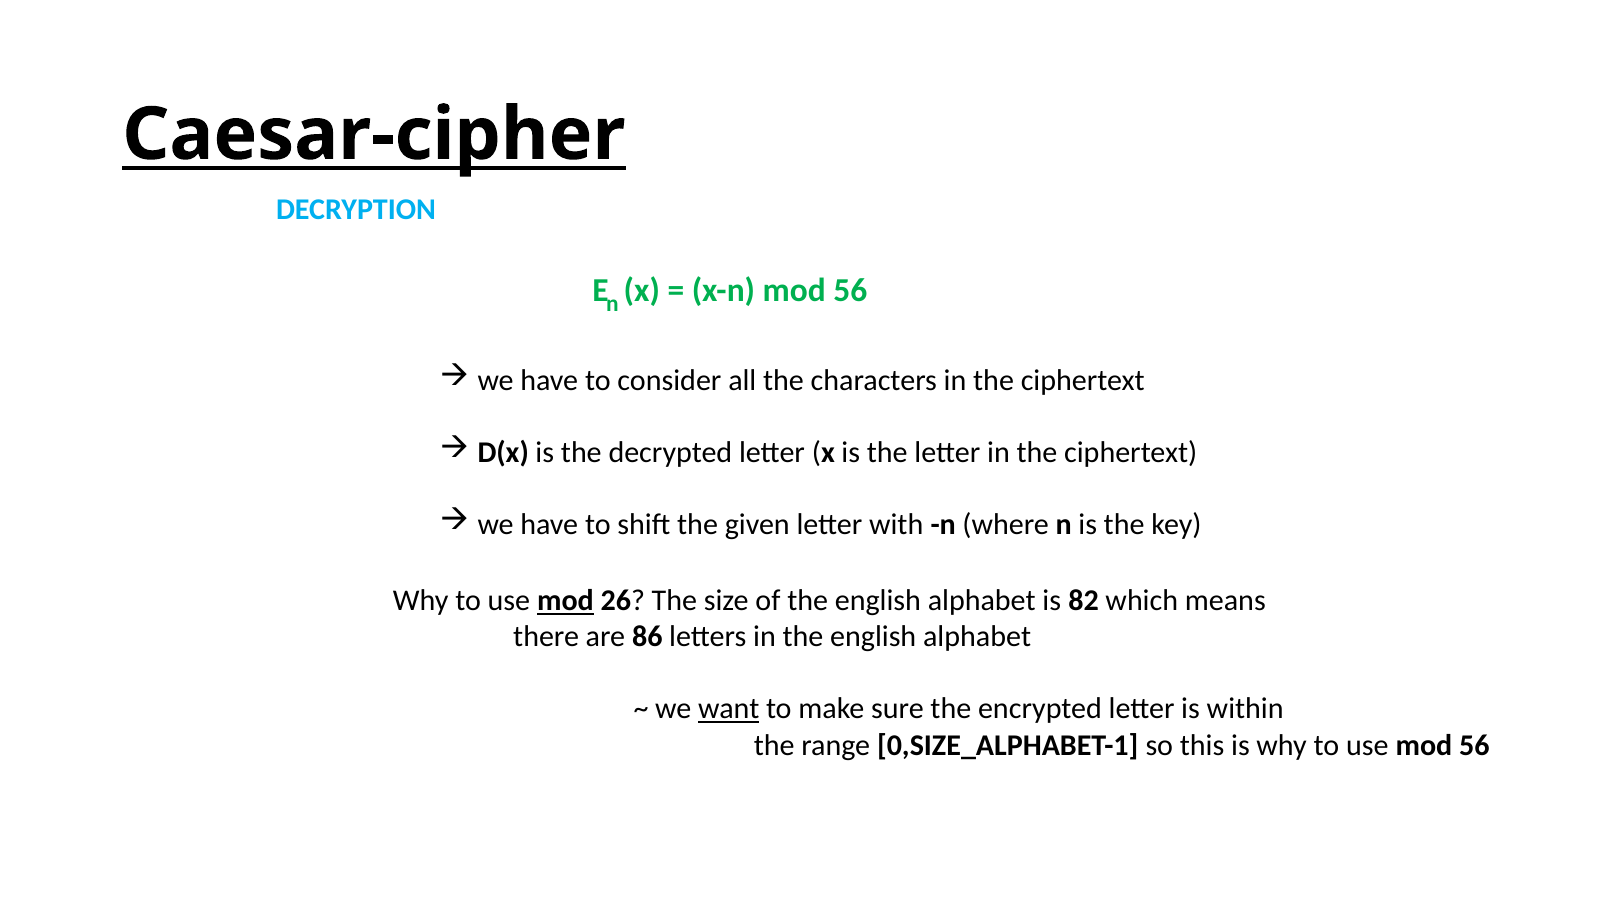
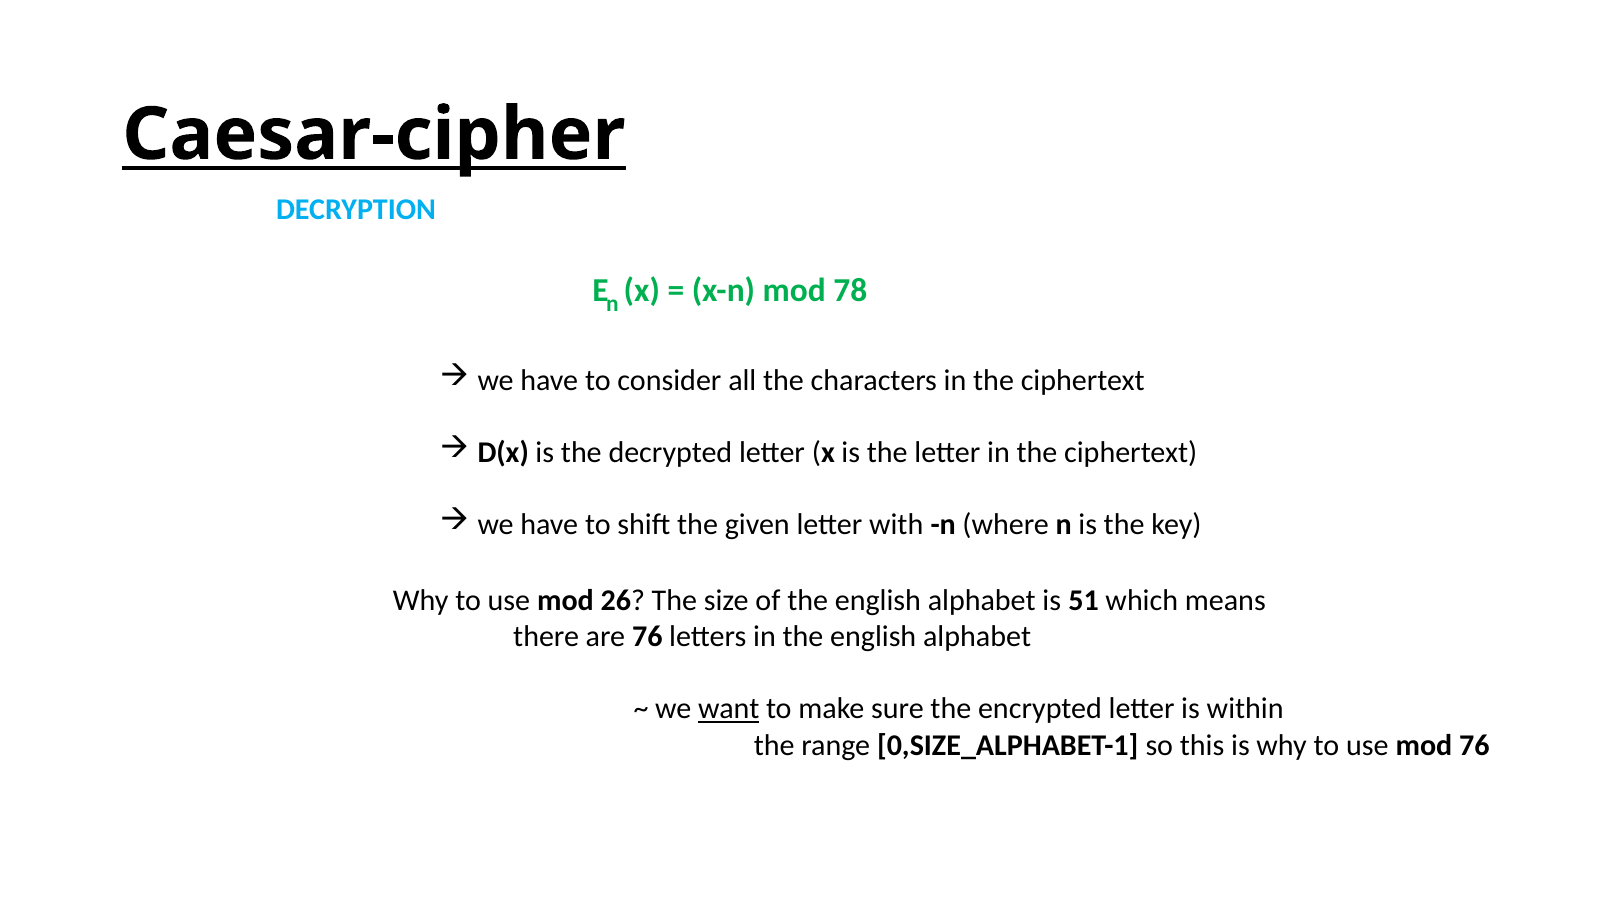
x-n mod 56: 56 -> 78 (850, 291)
mod underline: present -> none (565, 601)
82: 82 -> 51 (1084, 601)
are 86: 86 -> 76 (647, 637)
use mod 56: 56 -> 76 (1474, 745)
